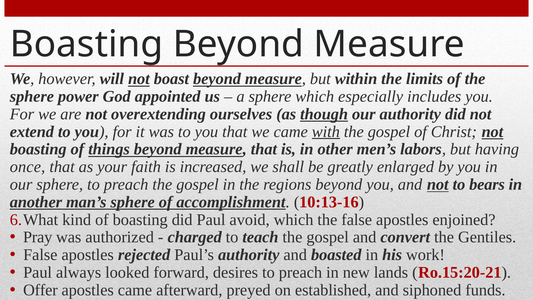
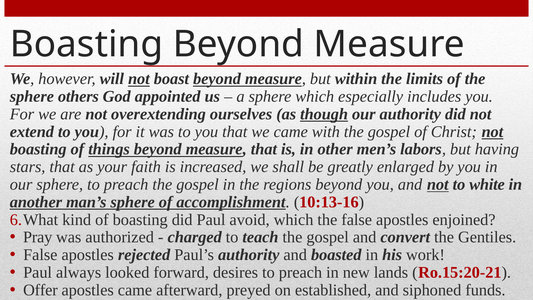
power: power -> others (78, 96)
with underline: present -> none (326, 132)
once: once -> stars (28, 167)
bears: bears -> white (487, 184)
